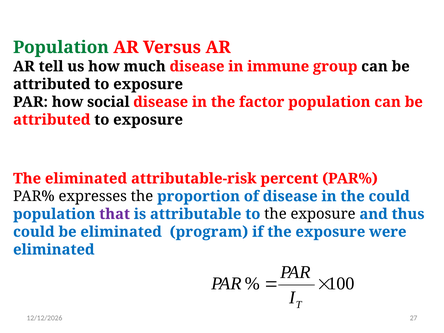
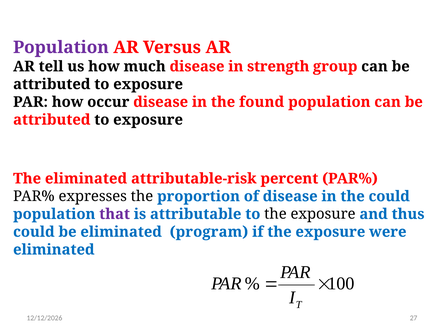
Population colour: green -> purple (61, 47)
immune: immune -> strength (278, 66)
social: social -> occur (108, 102)
factor: factor -> found (262, 102)
